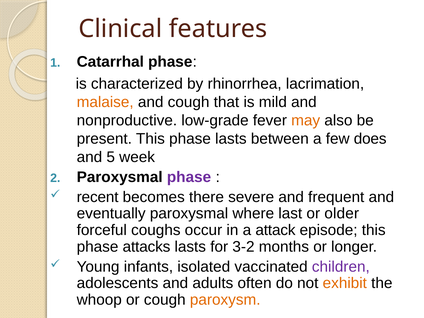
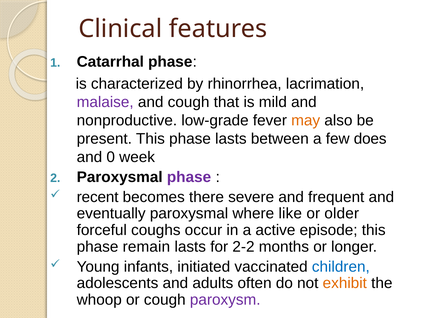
malaise colour: orange -> purple (105, 102)
5: 5 -> 0 (111, 157)
last: last -> like (290, 214)
attack: attack -> active (275, 230)
attacks: attacks -> remain (146, 247)
3-2: 3-2 -> 2-2 (243, 247)
isolated: isolated -> initiated (204, 267)
children colour: purple -> blue (341, 267)
paroxysm colour: orange -> purple (225, 300)
